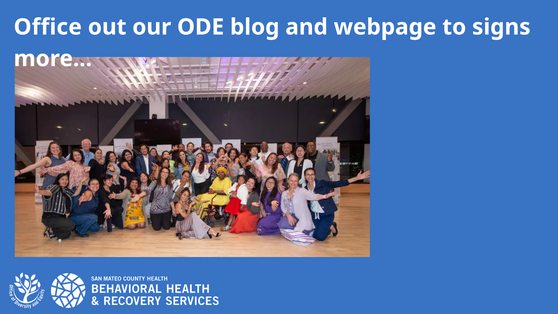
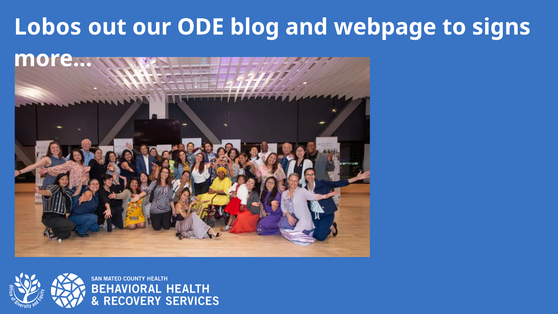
Office: Office -> Lobos (48, 27)
